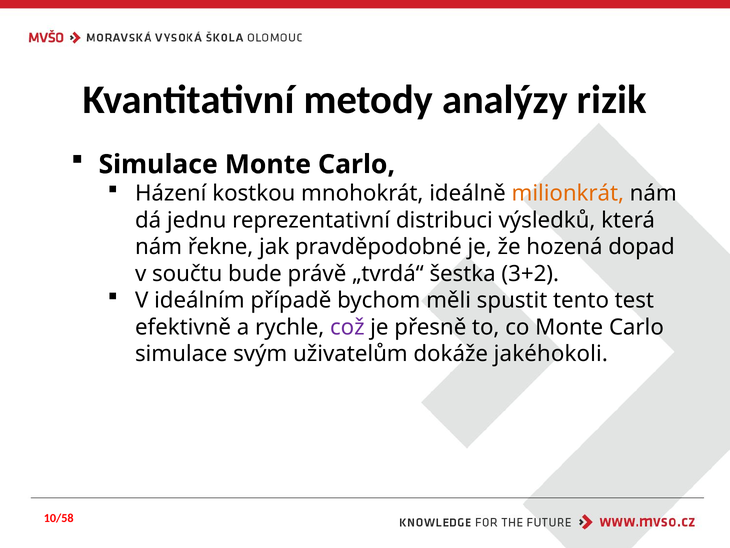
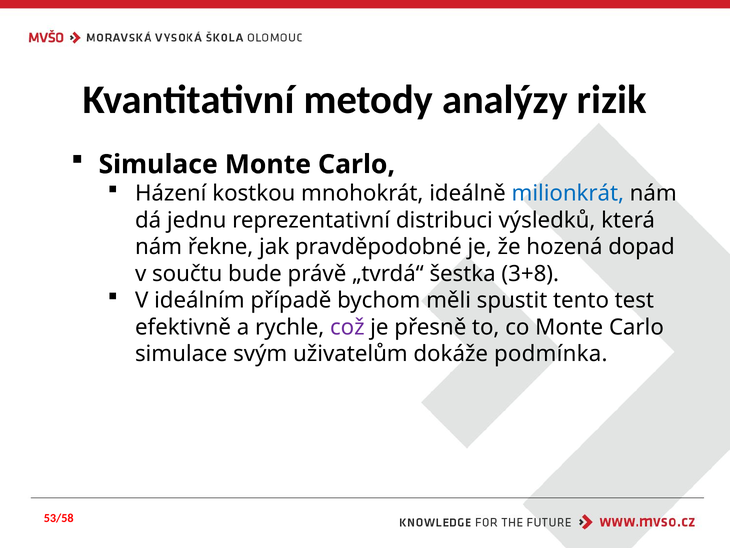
milionkrát colour: orange -> blue (568, 193)
3+2: 3+2 -> 3+8 (530, 273)
jakéhokoli: jakéhokoli -> podmínka (551, 354)
10/58: 10/58 -> 53/58 (59, 518)
